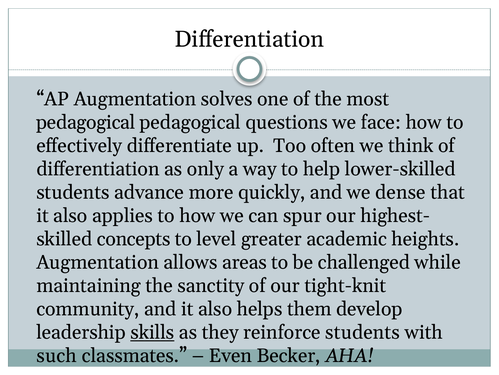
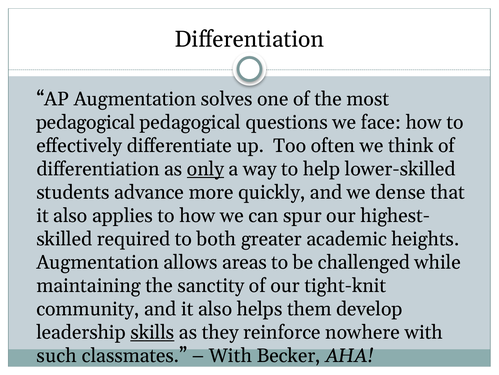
only underline: none -> present (205, 169)
concepts: concepts -> required (134, 239)
level: level -> both (216, 239)
reinforce students: students -> nowhere (363, 332)
Even: Even -> With (230, 355)
